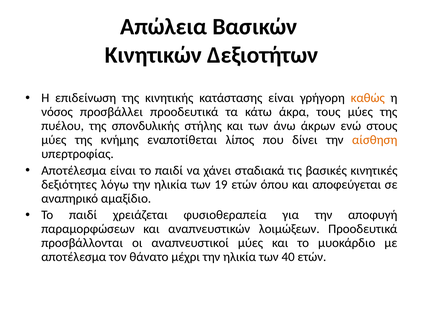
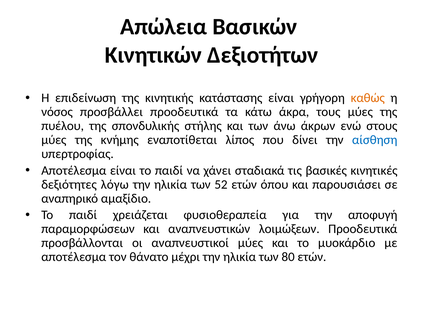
αίσθηση colour: orange -> blue (375, 140)
19: 19 -> 52 (221, 184)
αποφεύγεται: αποφεύγεται -> παρουσιάσει (347, 184)
40: 40 -> 80 (288, 256)
